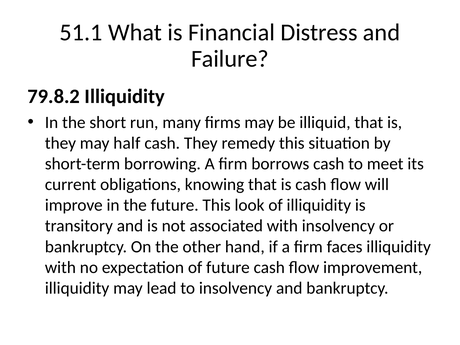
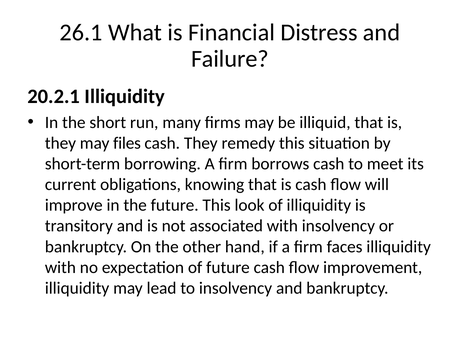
51.1: 51.1 -> 26.1 (81, 33)
79.8.2: 79.8.2 -> 20.2.1 (54, 97)
half: half -> files (127, 143)
